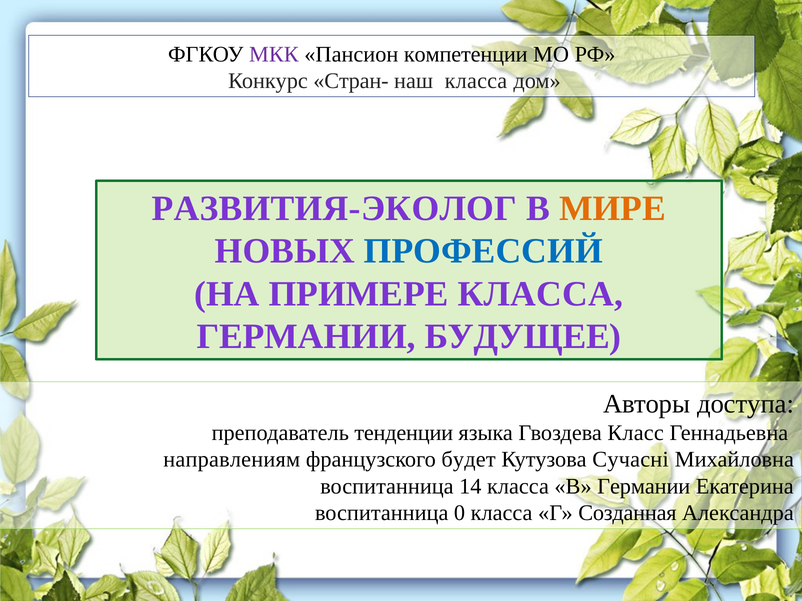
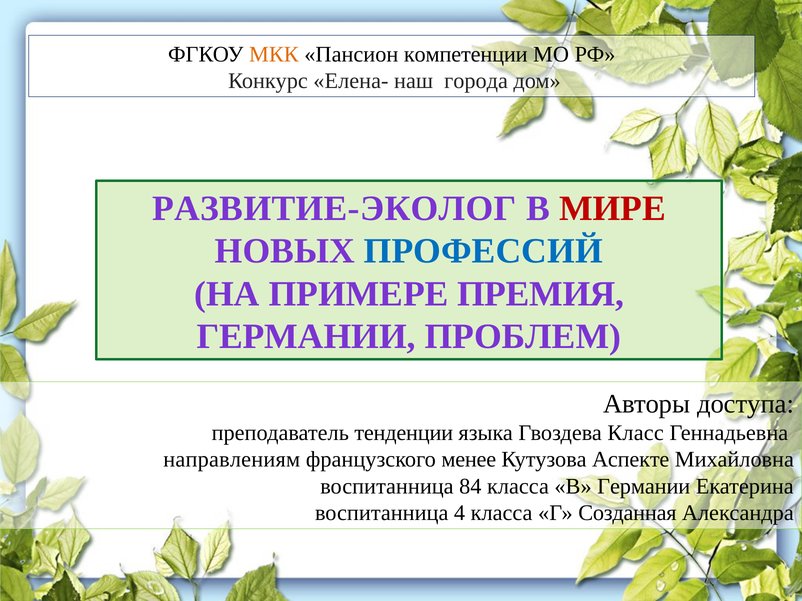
МКК colour: purple -> orange (274, 54)
Стран-: Стран- -> Елена- (351, 81)
наш класса: класса -> города (476, 81)
РАЗВИТИЯ-ЭКОЛОГ: РАЗВИТИЯ-ЭКОЛОГ -> РАЗВИТИЕ-ЭКОЛОГ (334, 209)
МИРЕ colour: orange -> red (612, 209)
ПРИМЕРЕ КЛАССА: КЛАССА -> ПРЕМИЯ (541, 294)
БУДУЩЕЕ: БУДУЩЕЕ -> ПРОБЛЕМ (523, 337)
будет: будет -> менее (469, 460)
Сучасні: Сучасні -> Аспекте (631, 460)
14: 14 -> 84 (470, 487)
0: 0 -> 4 (460, 513)
